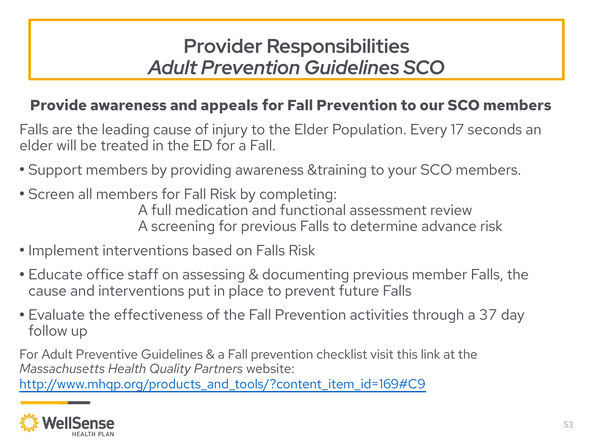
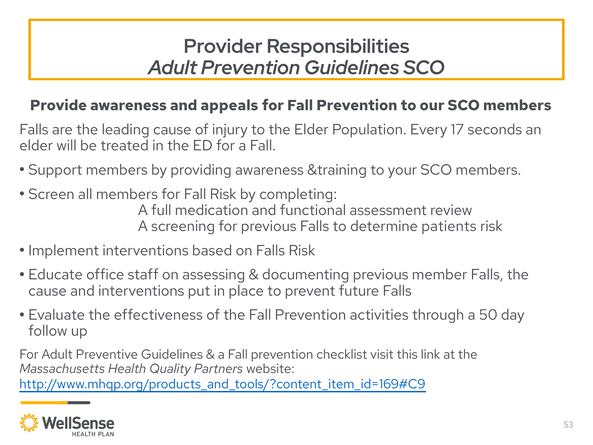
advance: advance -> patients (449, 226)
37: 37 -> 50 (488, 315)
